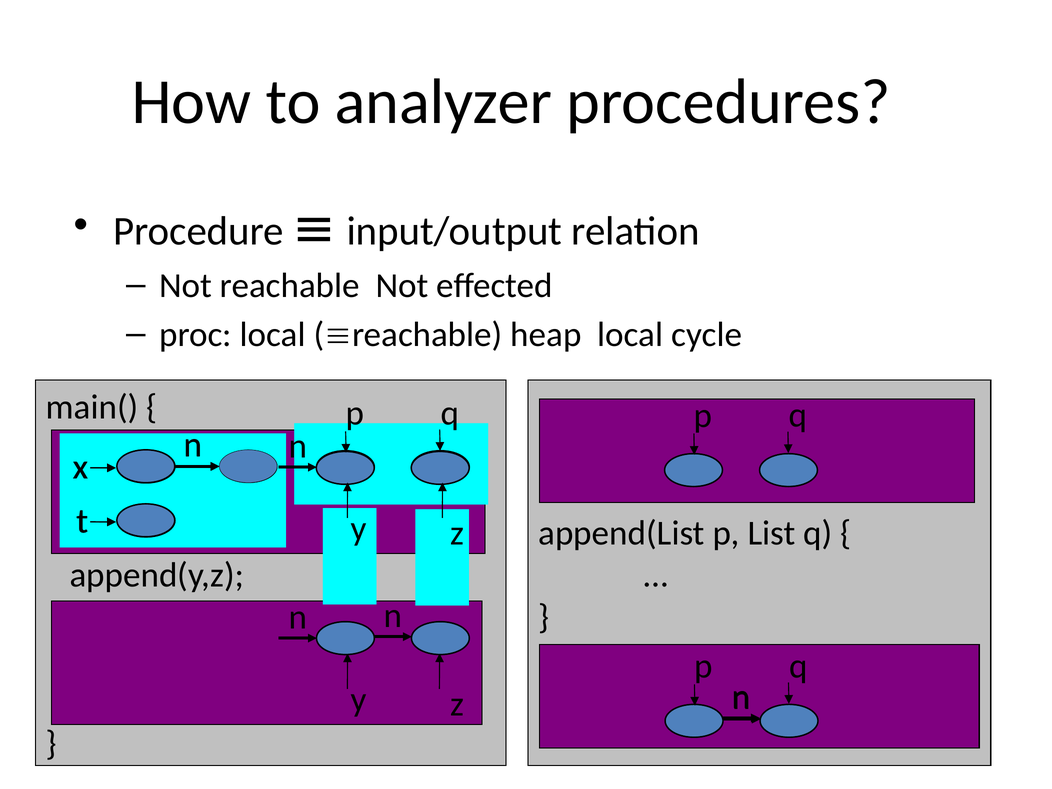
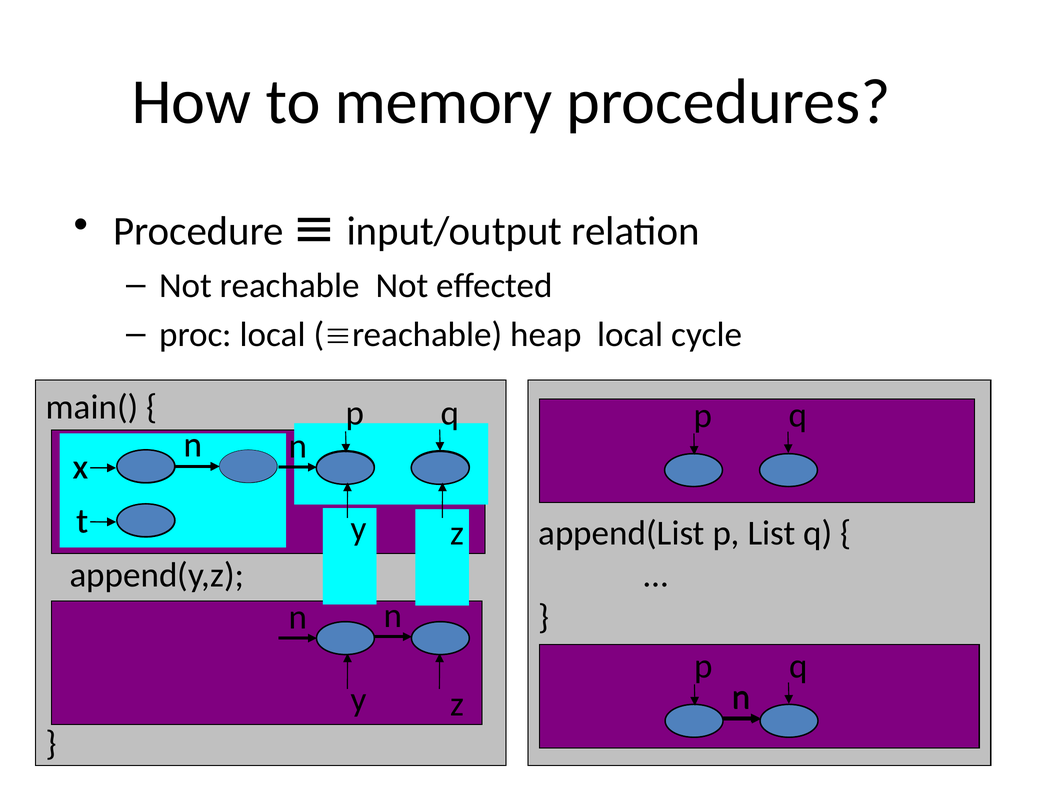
analyzer: analyzer -> memory (444, 102)
